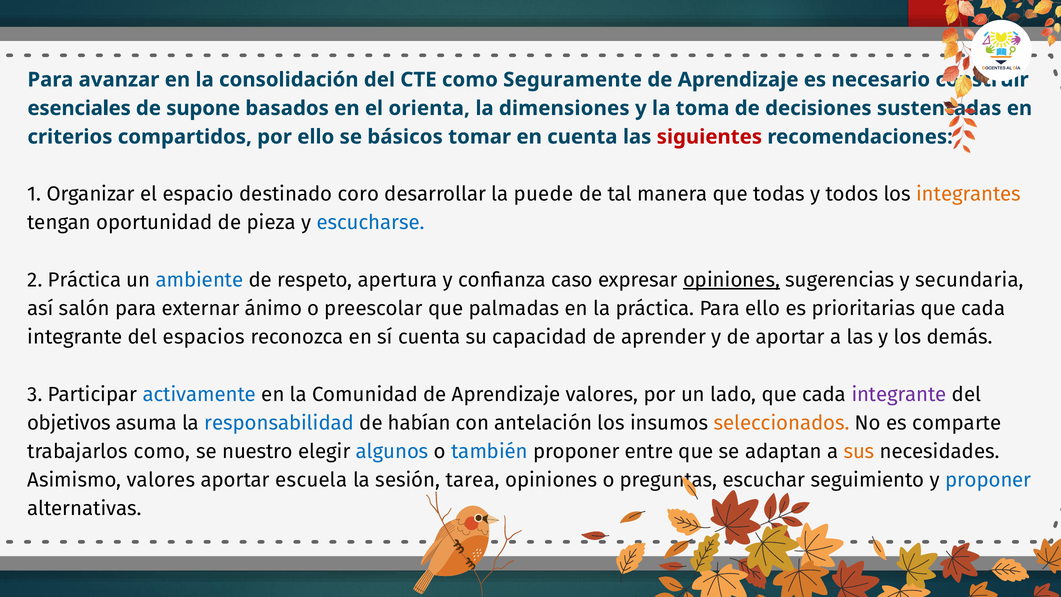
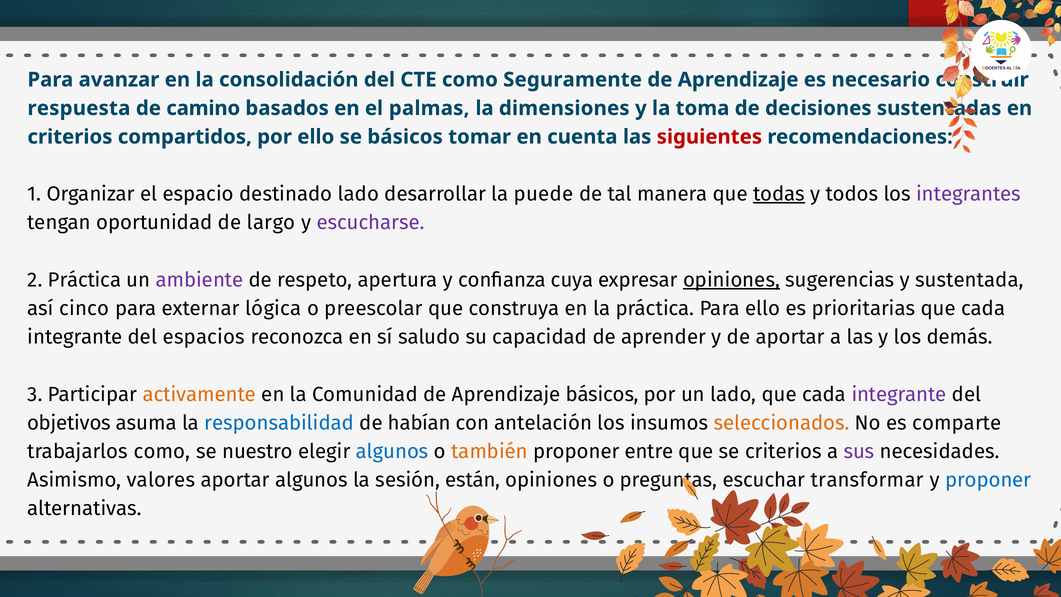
esenciales: esenciales -> respuesta (79, 108)
supone: supone -> camino (203, 108)
orienta: orienta -> palmas (429, 108)
destinado coro: coro -> lado (358, 194)
todas underline: none -> present (779, 194)
integrantes colour: orange -> purple (969, 194)
pieza: pieza -> largo (271, 223)
escucharse colour: blue -> purple (371, 223)
ambiente colour: blue -> purple (200, 280)
caso: caso -> cuya (572, 280)
secundaria: secundaria -> sustentada (970, 280)
salón: salón -> cinco (84, 308)
ánimo: ánimo -> lógica (273, 308)
palmadas: palmadas -> construya (514, 308)
sí cuenta: cuenta -> saludo (429, 337)
activamente colour: blue -> orange (199, 394)
Aprendizaje valores: valores -> básicos (602, 394)
también colour: blue -> orange (489, 451)
se adaptan: adaptan -> criterios (783, 451)
sus colour: orange -> purple (859, 451)
aportar escuela: escuela -> algunos (311, 480)
tarea: tarea -> están (473, 480)
seguimiento: seguimiento -> transformar (867, 480)
